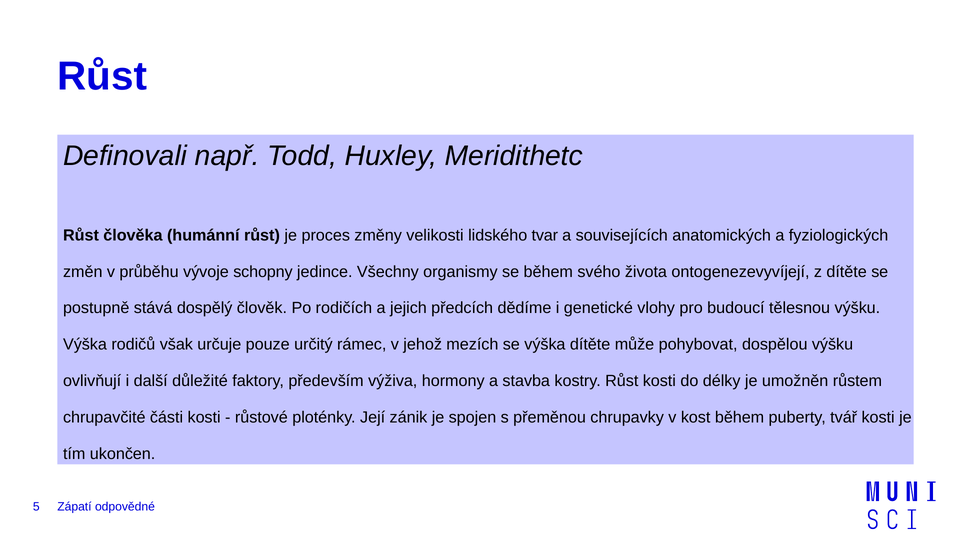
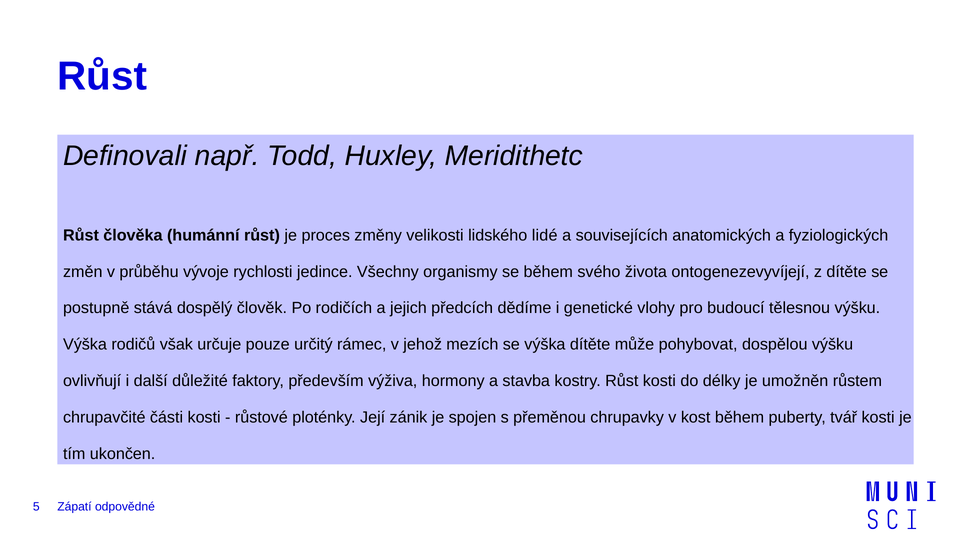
tvar: tvar -> lidé (545, 235)
schopny: schopny -> rychlosti (263, 272)
